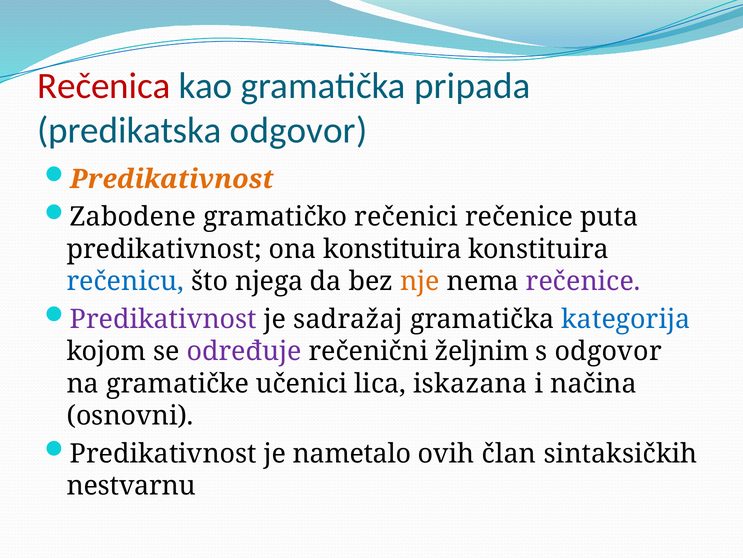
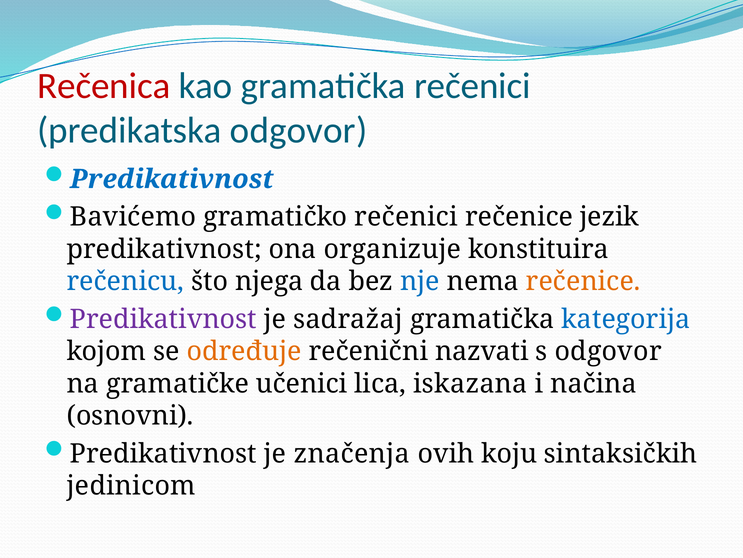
gramatička pripada: pripada -> rečenici (473, 86)
Predikativnost colour: orange -> blue (172, 179)
Zabodene: Zabodene -> Bavićemo (133, 217)
puta: puta -> jezik (609, 217)
ona konstituira: konstituira -> organizuje (392, 249)
nje colour: orange -> blue (420, 281)
rečenice colour: purple -> orange (583, 281)
određuje colour: purple -> orange (244, 351)
željnim: željnim -> nazvati (482, 351)
nametalo: nametalo -> značenja (352, 453)
član: član -> koju (509, 453)
nestvarnu: nestvarnu -> jedinicom (131, 485)
